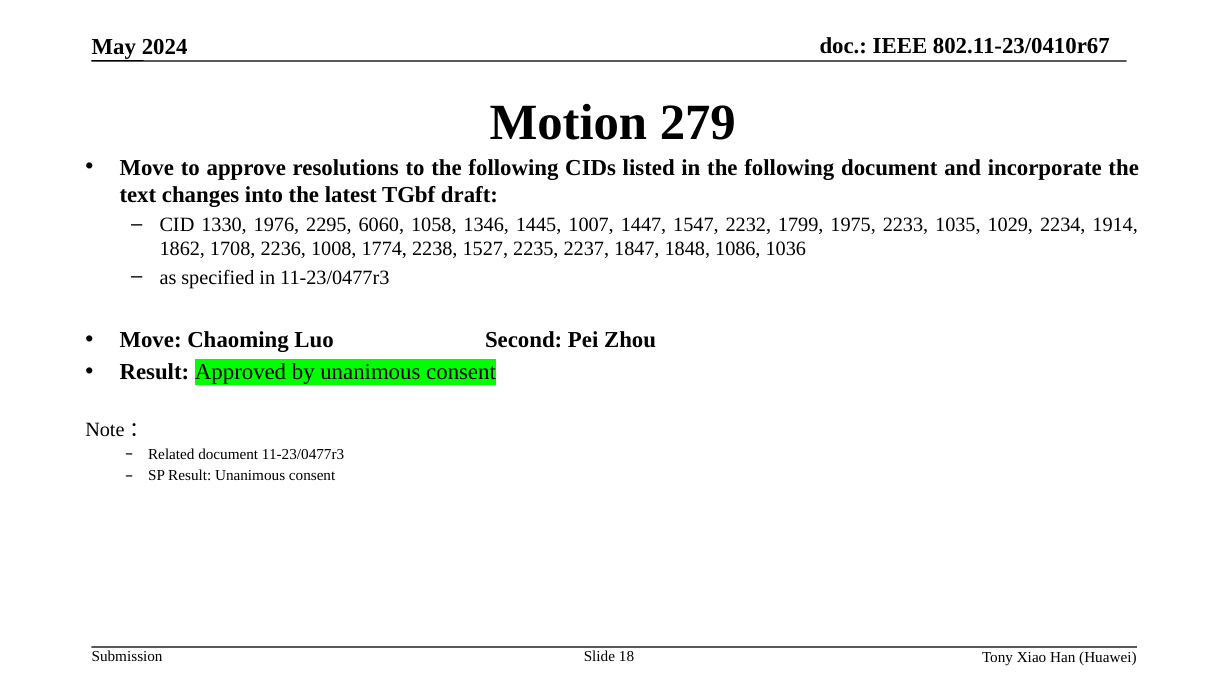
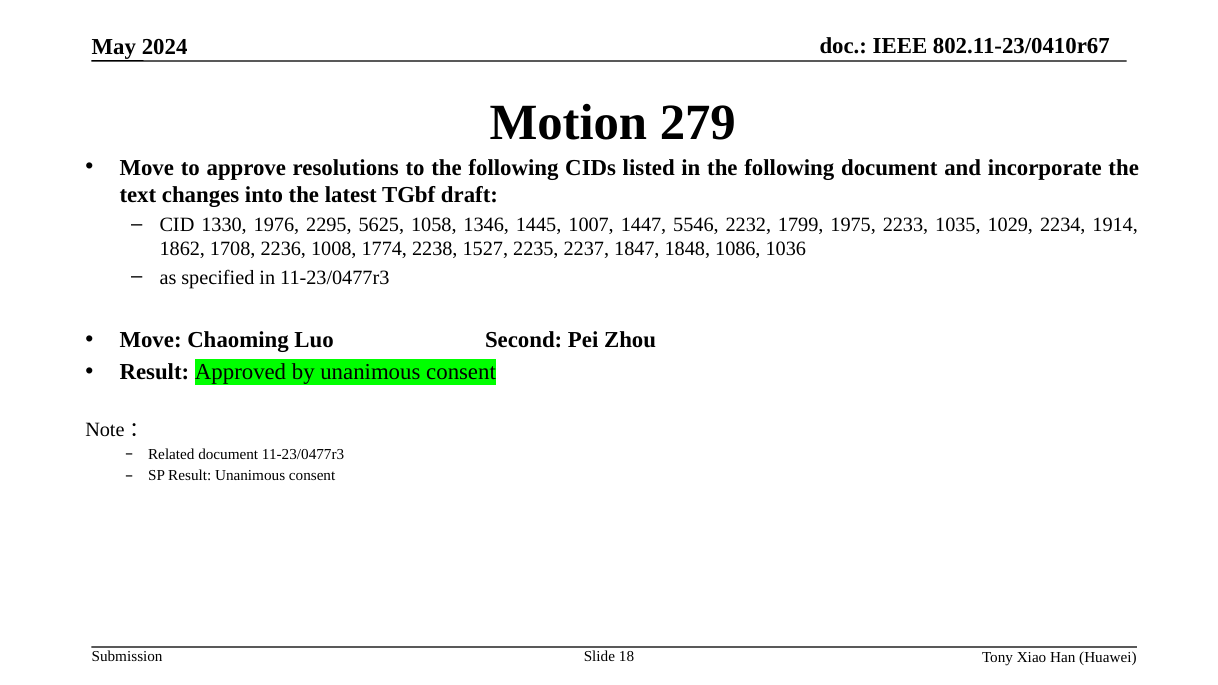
6060: 6060 -> 5625 (381, 225)
1547: 1547 -> 5546 (696, 225)
